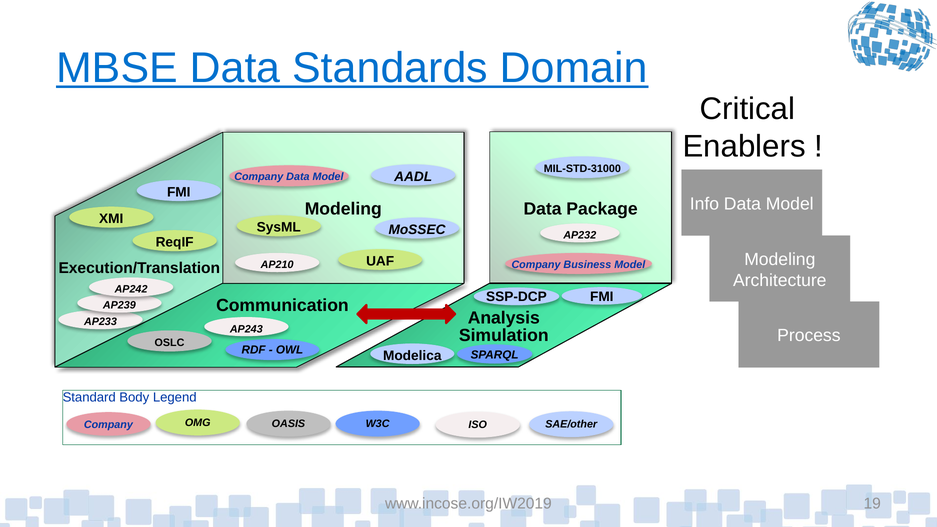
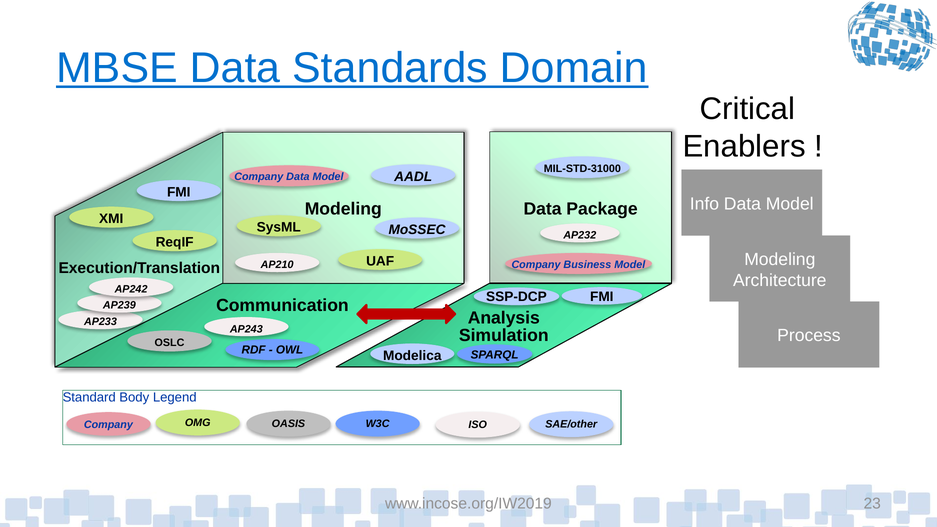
19: 19 -> 23 (872, 503)
